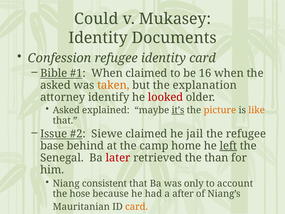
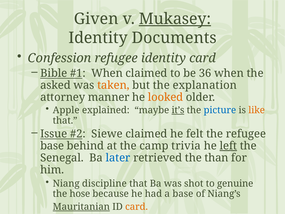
Could: Could -> Given (96, 19)
Mukasey underline: none -> present (175, 19)
16: 16 -> 36 (205, 73)
identify: identify -> manner (109, 97)
looked colour: red -> orange (166, 97)
Asked: Asked -> Apple (66, 110)
picture colour: orange -> blue (220, 110)
jail: jail -> felt (195, 134)
home: home -> trivia (186, 146)
later colour: red -> blue (118, 158)
consistent: consistent -> discipline (104, 183)
only: only -> shot (194, 183)
account: account -> genuine (235, 183)
a after: after -> base (183, 194)
Mauritanian underline: none -> present (81, 207)
